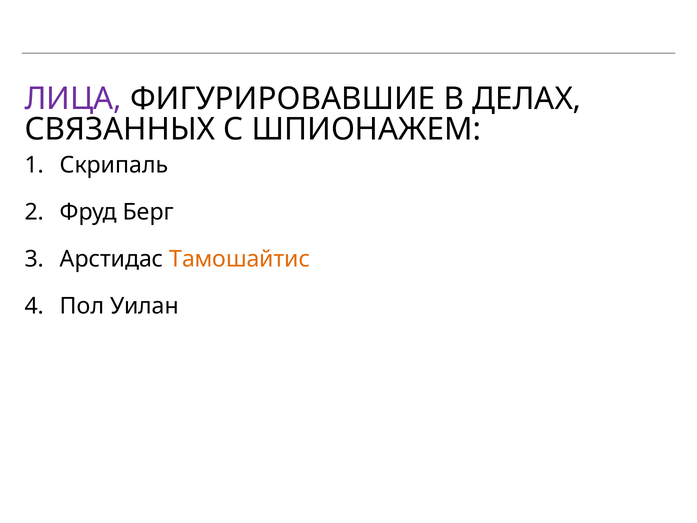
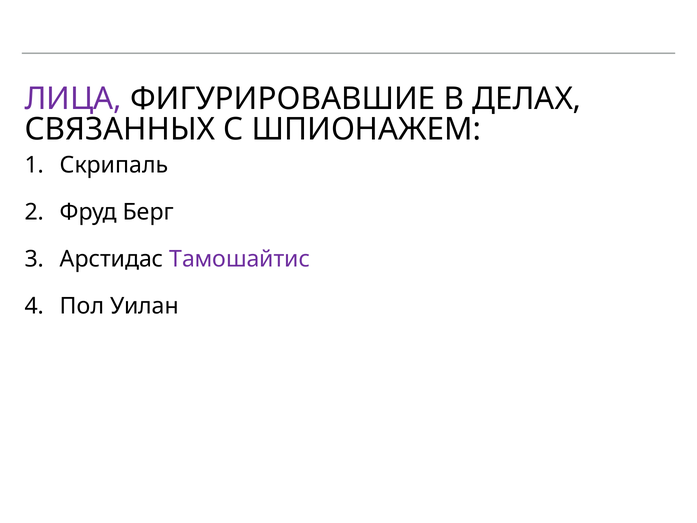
Тамошайтис colour: orange -> purple (240, 259)
